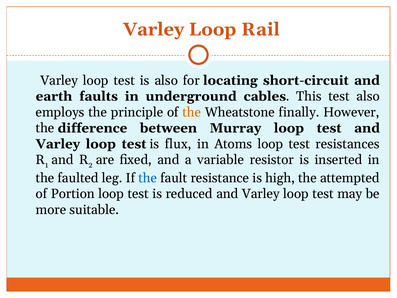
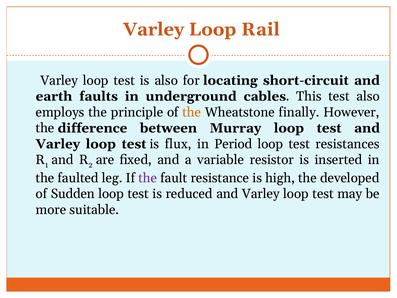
Atoms: Atoms -> Period (233, 144)
the colour: blue -> purple (148, 178)
attempted: attempted -> developed (350, 178)
Portion: Portion -> Sudden (73, 194)
